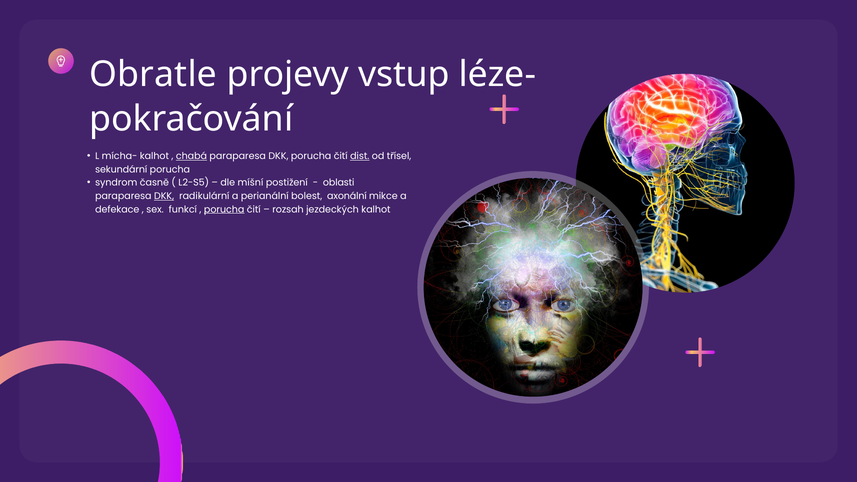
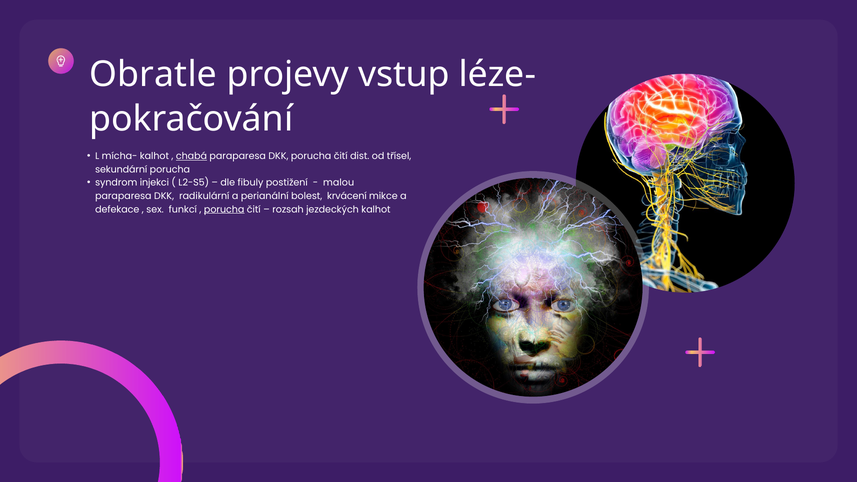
dist underline: present -> none (360, 156)
časně: časně -> injekci (154, 183)
míšní: míšní -> fibuly (250, 183)
oblasti: oblasti -> malou (339, 183)
DKK underline: present -> none (164, 196)
axonální: axonální -> krvácení (347, 196)
